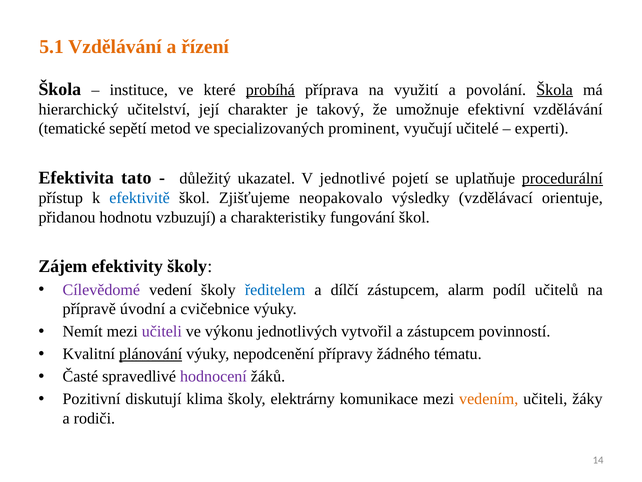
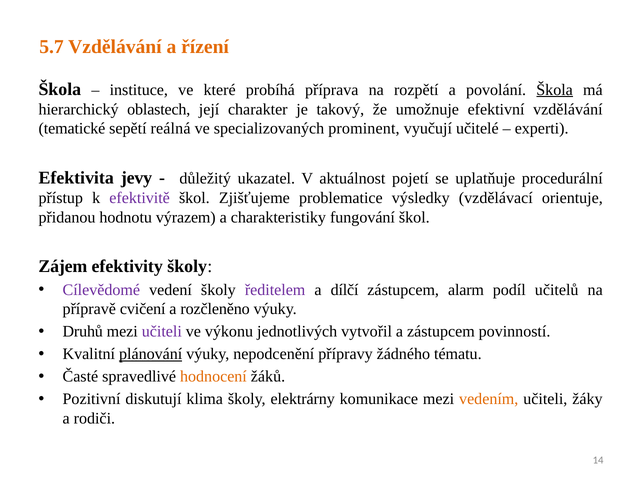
5.1: 5.1 -> 5.7 (51, 47)
probíhá underline: present -> none (270, 90)
využití: využití -> rozpětí (416, 90)
učitelství: učitelství -> oblastech (159, 109)
metod: metod -> reálná (171, 129)
tato: tato -> jevy (137, 178)
jednotlivé: jednotlivé -> aktuálnost (352, 178)
procedurální underline: present -> none (562, 178)
efektivitě colour: blue -> purple (140, 198)
neopakovalo: neopakovalo -> problematice (341, 198)
vzbuzují: vzbuzují -> výrazem (186, 217)
ředitelem colour: blue -> purple (275, 290)
úvodní: úvodní -> cvičení (143, 309)
cvičebnice: cvičebnice -> rozčleněno (215, 309)
Nemít: Nemít -> Druhů (83, 331)
hodnocení colour: purple -> orange (213, 376)
